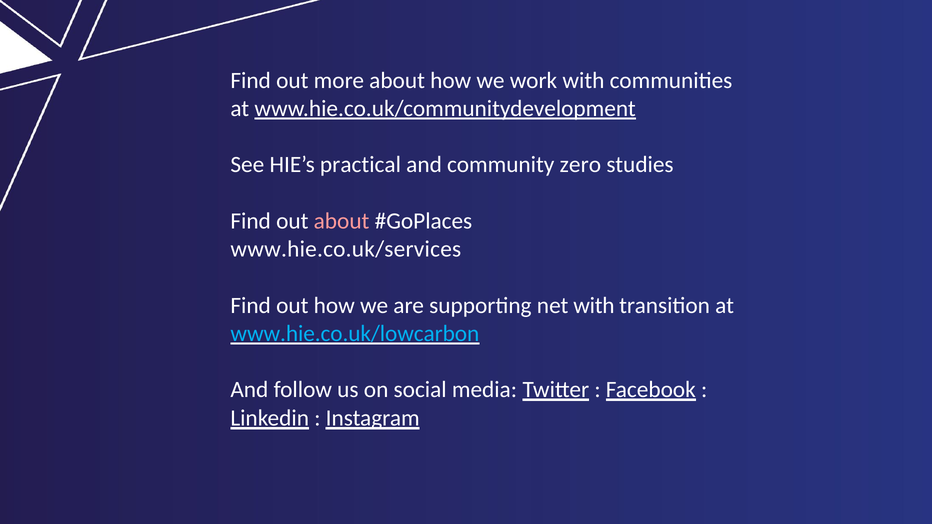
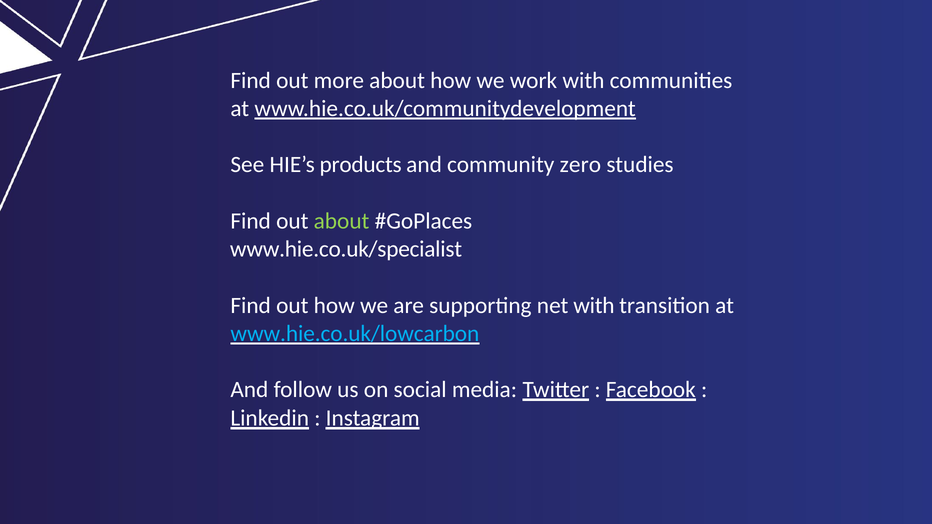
practical: practical -> products (361, 165)
about colour: pink -> light green (342, 221)
www.hie.co.uk/services: www.hie.co.uk/services -> www.hie.co.uk/specialist (346, 249)
